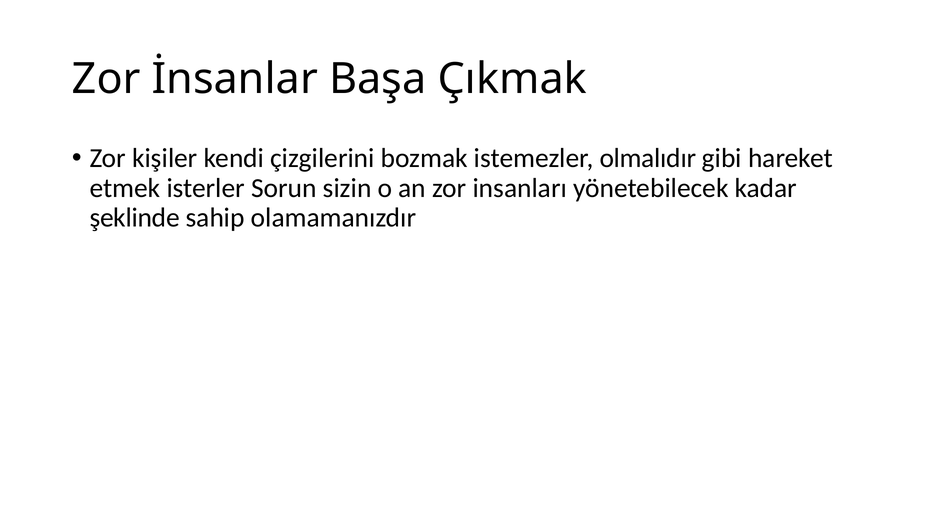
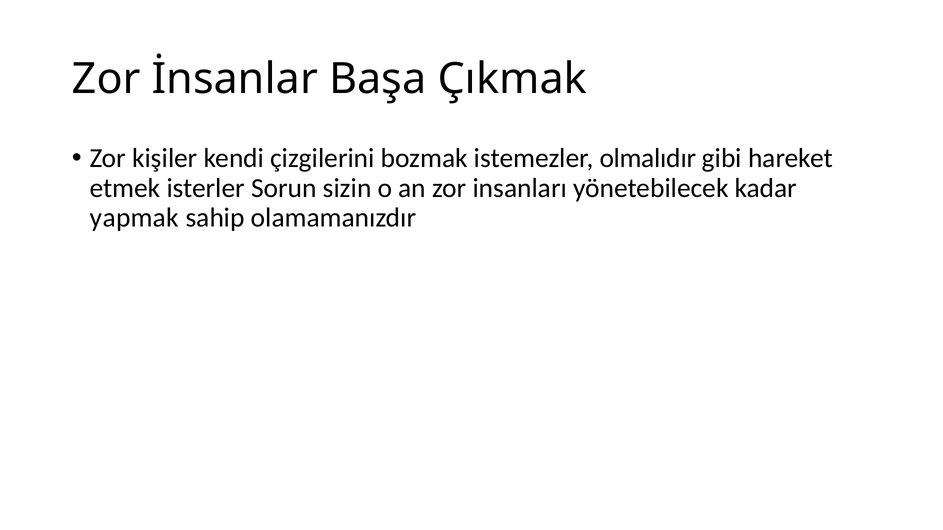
şeklinde: şeklinde -> yapmak (134, 218)
